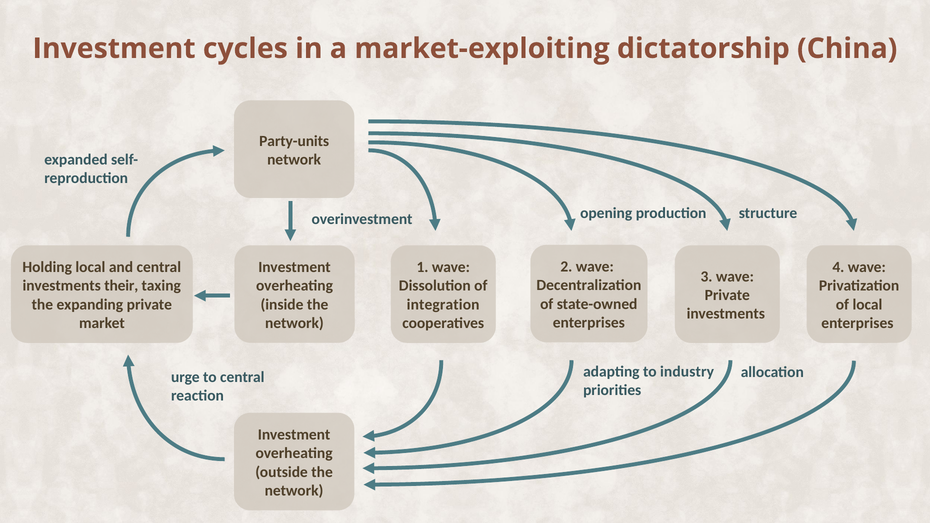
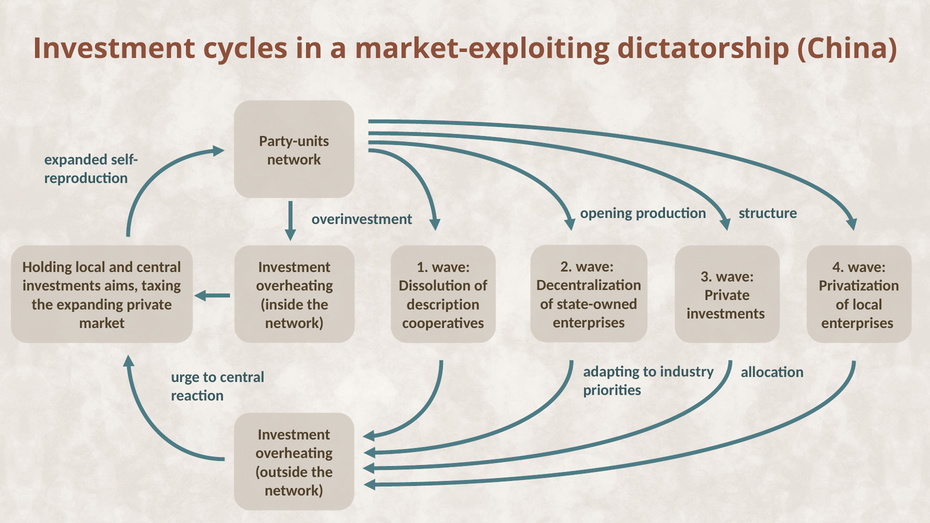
their: their -> aims (121, 286)
integration: integration -> description (443, 305)
